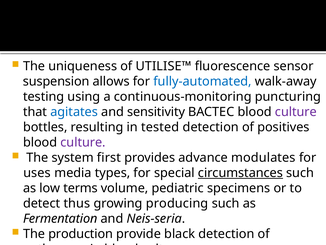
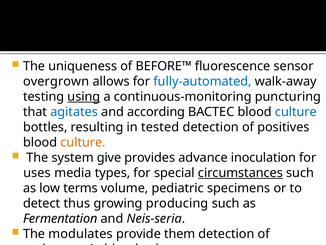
UTILISE™: UTILISE™ -> BEFORE™ (164, 66)
suspension: suspension -> overgrown (56, 81)
using underline: none -> present (84, 97)
sensitivity: sensitivity -> according (156, 112)
culture colour: purple -> blue (296, 112)
culture colour: purple -> orange (83, 142)
first: first -> give (109, 157)
modulates: modulates -> inoculation (263, 157)
production: production -> modulates (81, 234)
black: black -> them (180, 234)
